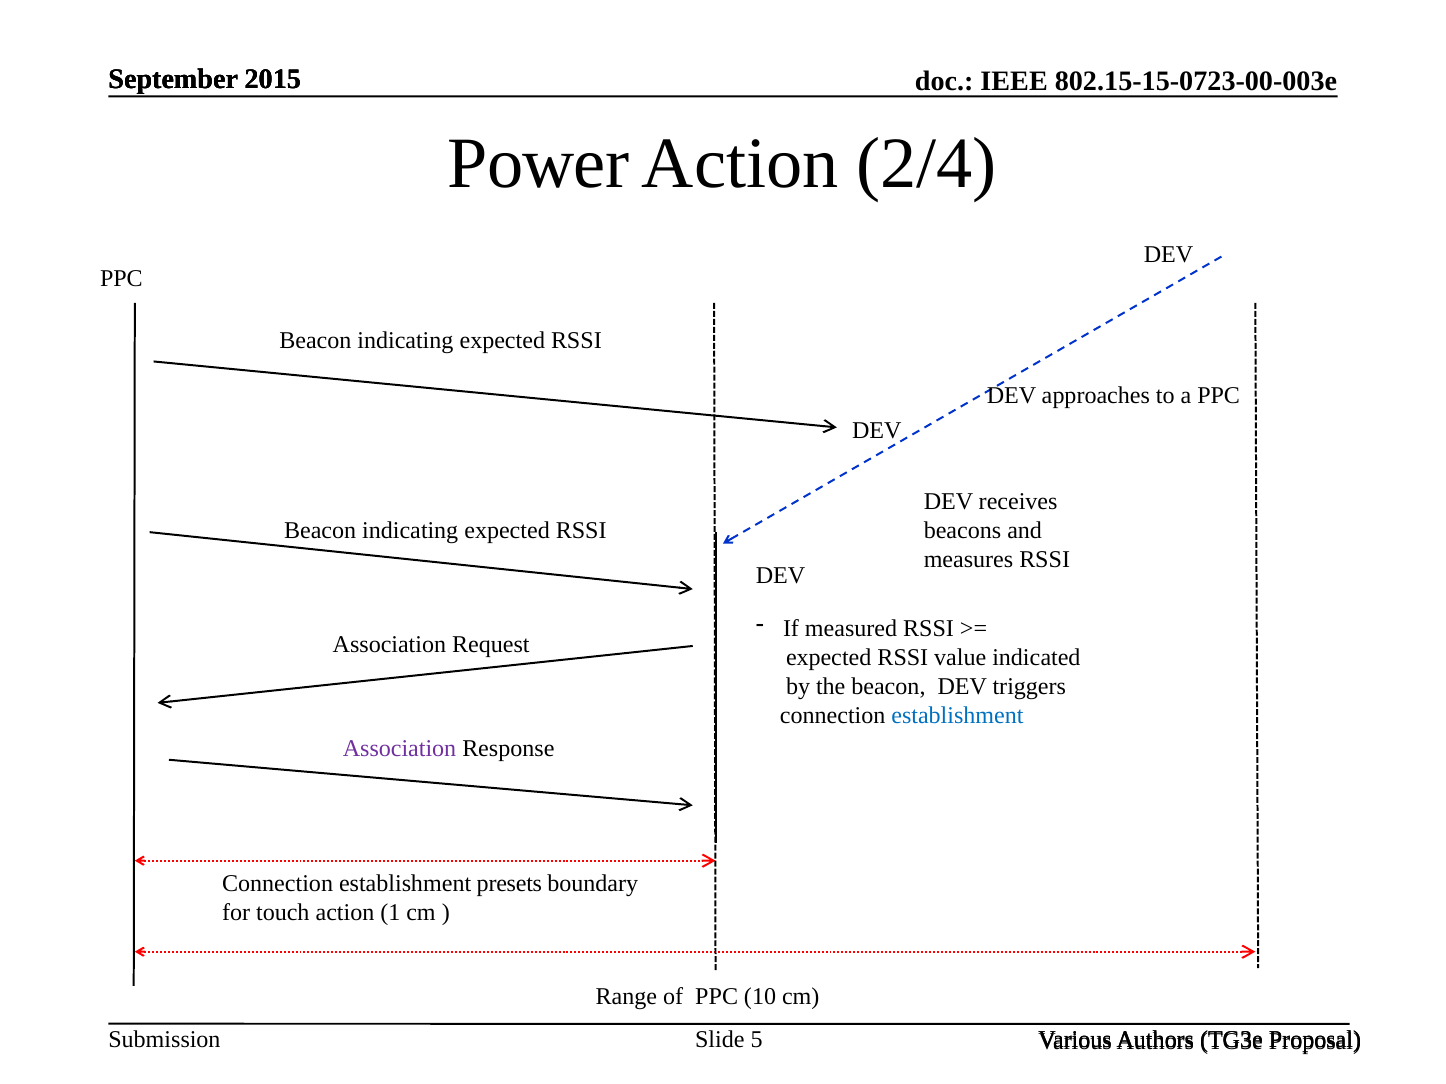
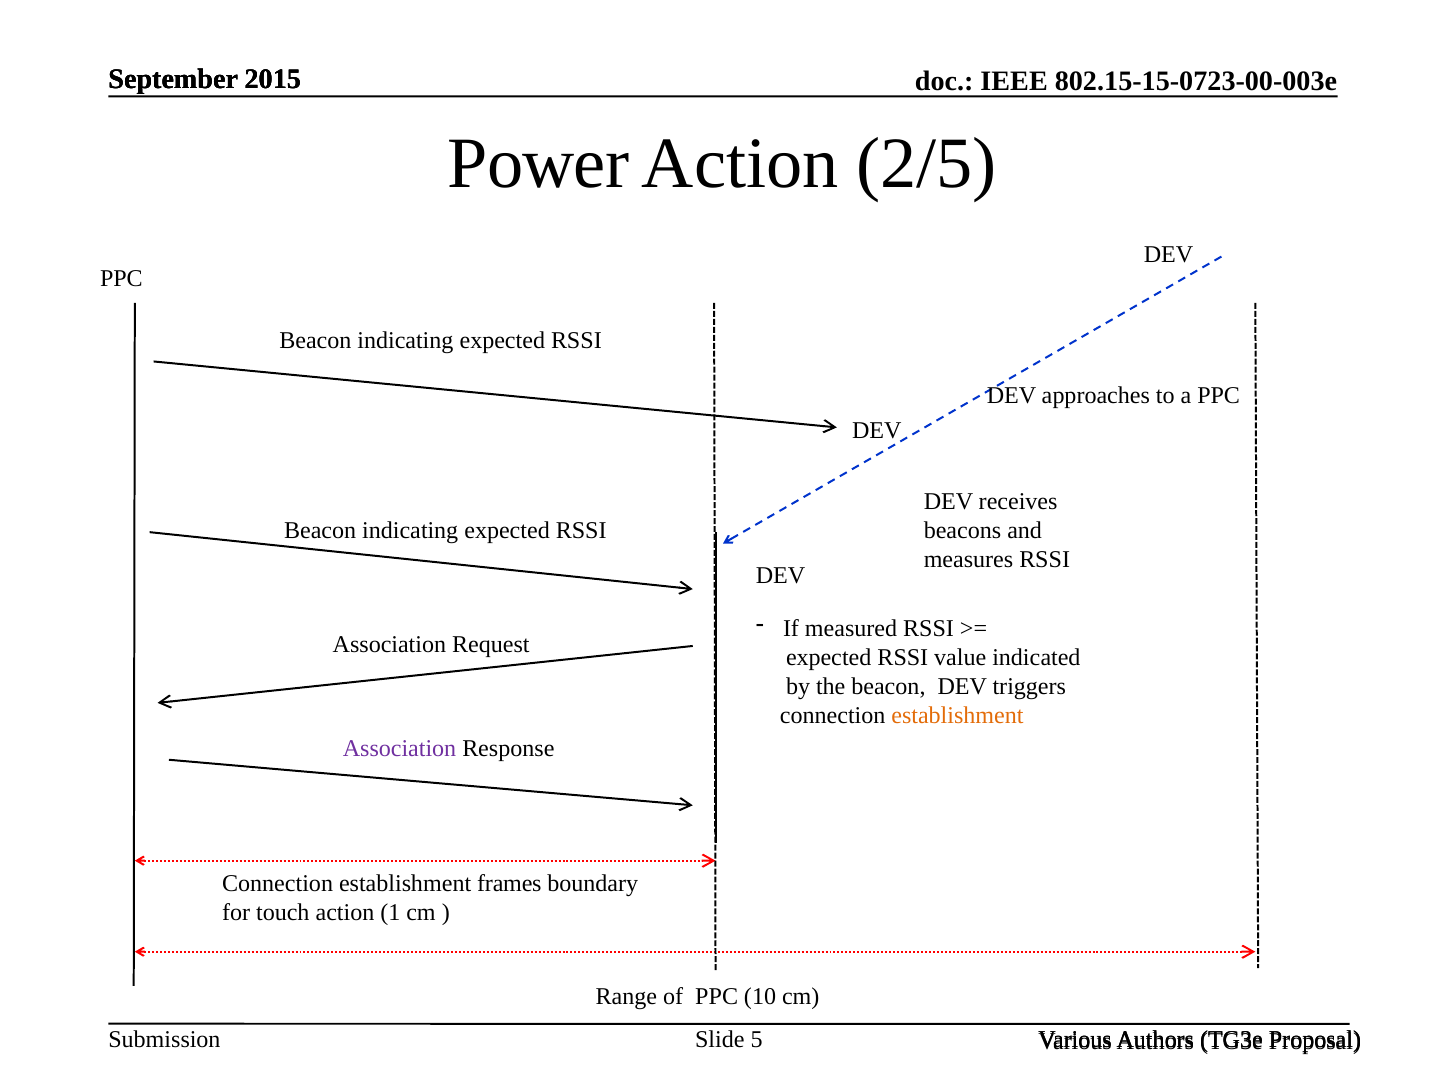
2/4: 2/4 -> 2/5 (927, 164)
establishment colour: blue -> orange (957, 716)
presets: presets -> frames (509, 884)
